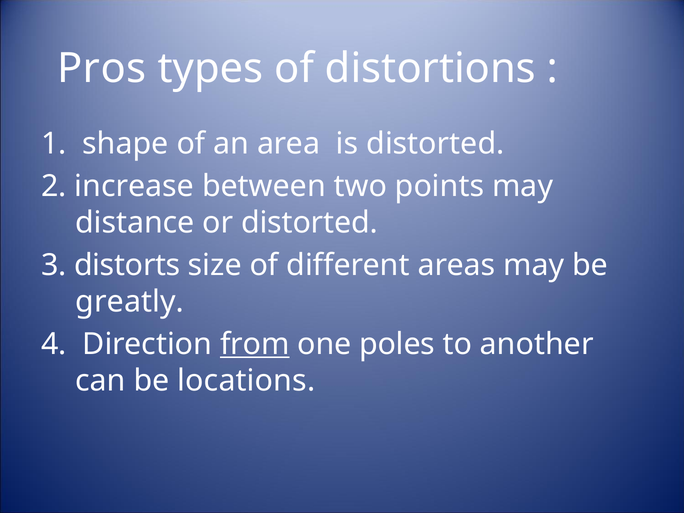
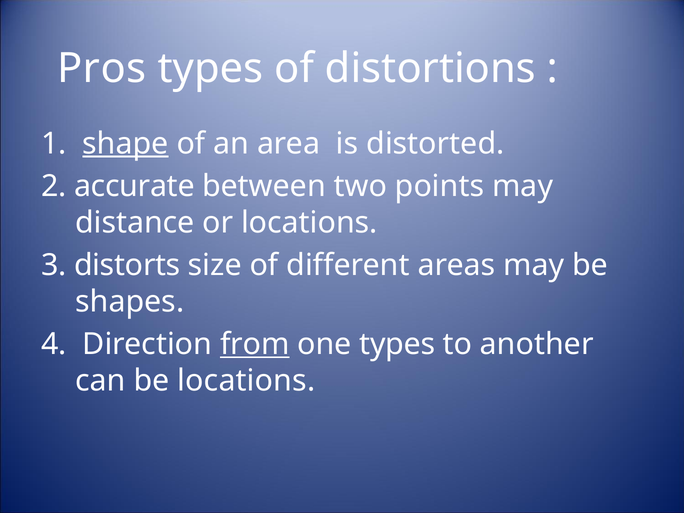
shape underline: none -> present (126, 143)
increase: increase -> accurate (134, 186)
or distorted: distorted -> locations (309, 223)
greatly: greatly -> shapes (130, 302)
one poles: poles -> types (397, 344)
